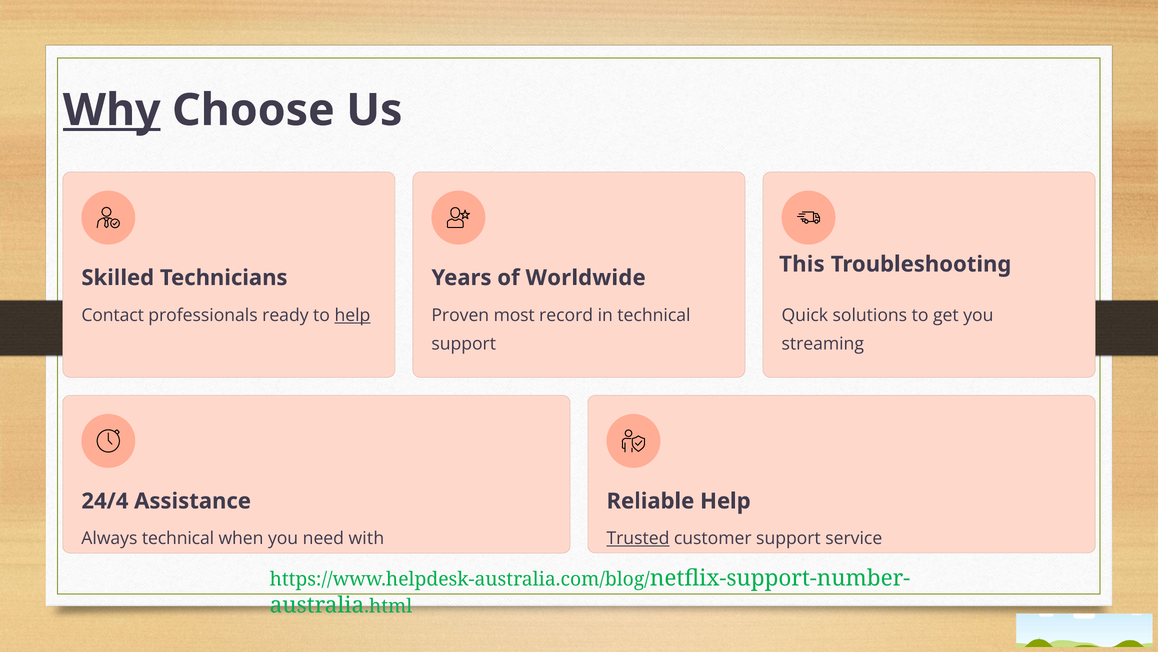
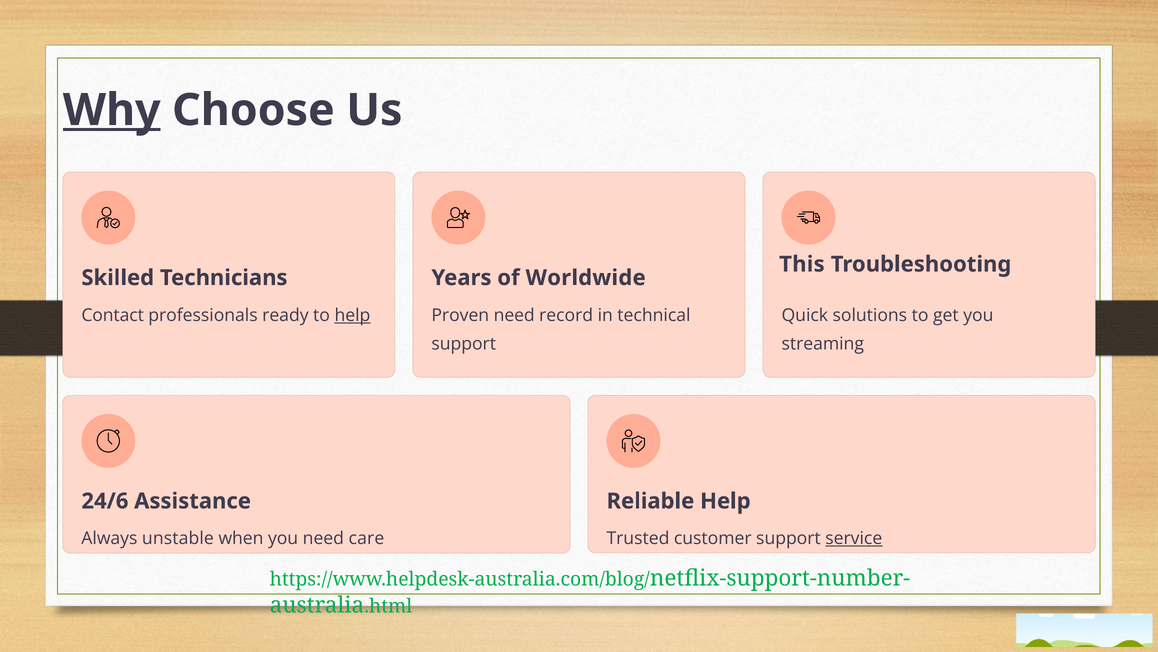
Proven most: most -> need (514, 315)
24/4: 24/4 -> 24/6 (105, 501)
Always technical: technical -> unstable (178, 538)
with: with -> care (366, 538)
Trusted underline: present -> none (638, 538)
service underline: none -> present (854, 538)
